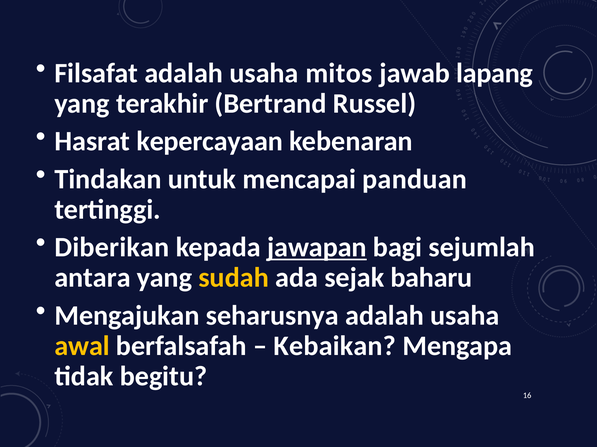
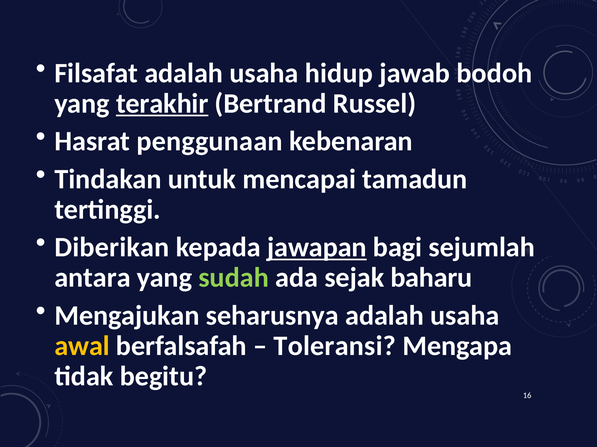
mitos: mitos -> hidup (339, 73)
lapang: lapang -> bodoh (494, 73)
terakhir underline: none -> present (162, 104)
kepercayaan: kepercayaan -> penggunaan (210, 142)
panduan: panduan -> tamadun (415, 179)
sudah colour: yellow -> light green (234, 278)
Kebaikan: Kebaikan -> Toleransi (335, 346)
